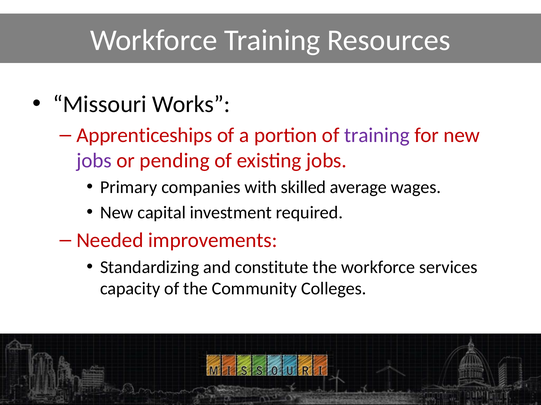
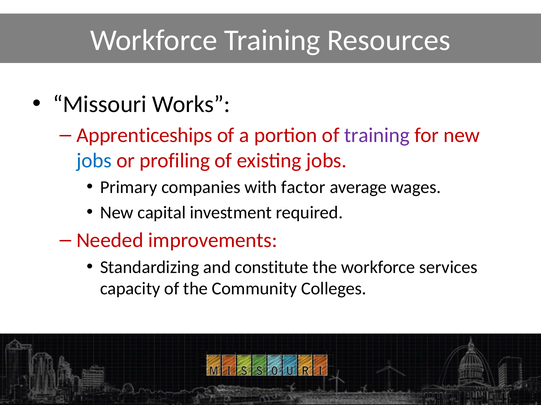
jobs colour: purple -> blue (94, 161)
pending: pending -> profiling (175, 161)
skilled: skilled -> factor (303, 188)
